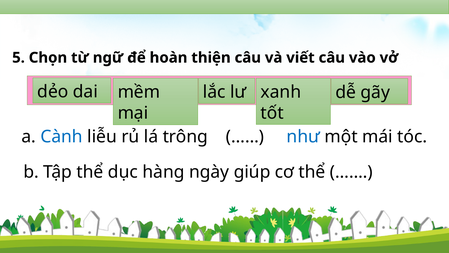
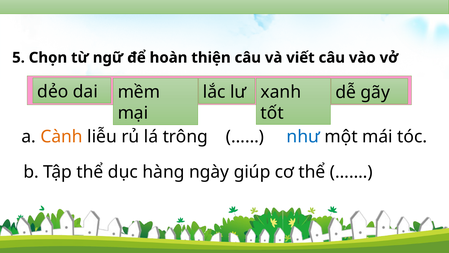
Cành colour: blue -> orange (62, 136)
